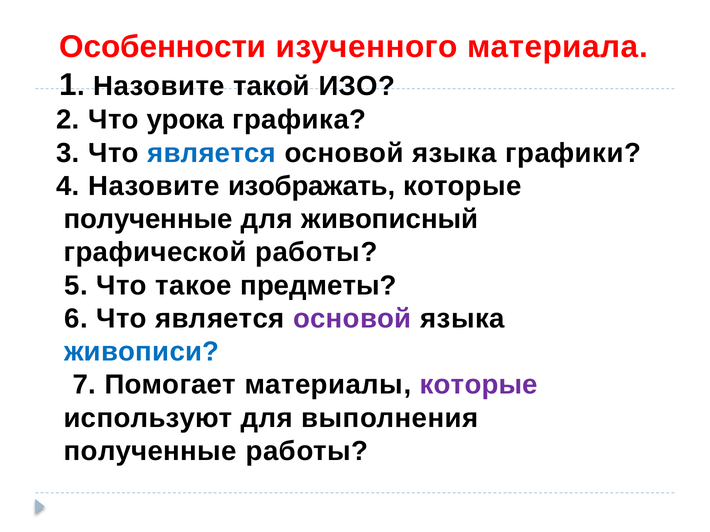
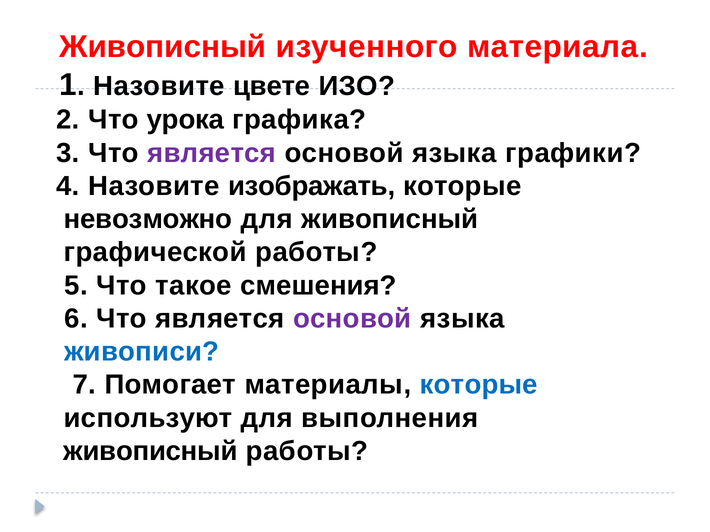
Особенности: Особенности -> Живописный (163, 47)
такой: такой -> цвете (272, 86)
является colour: blue -> purple (212, 153)
полученные: полученные -> невозможно (148, 219)
предметы: предметы -> смешения (319, 286)
которые colour: purple -> blue (479, 385)
полученные: полученные -> живописный (151, 451)
